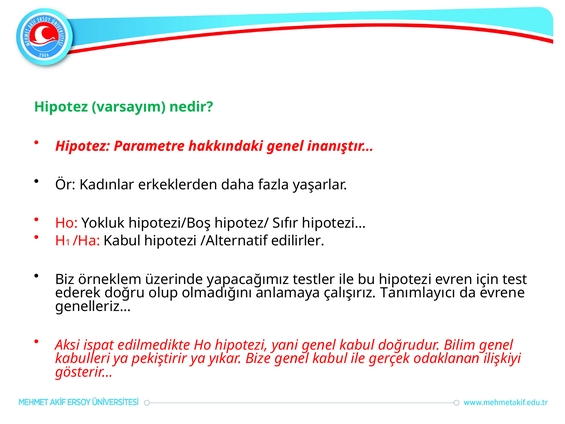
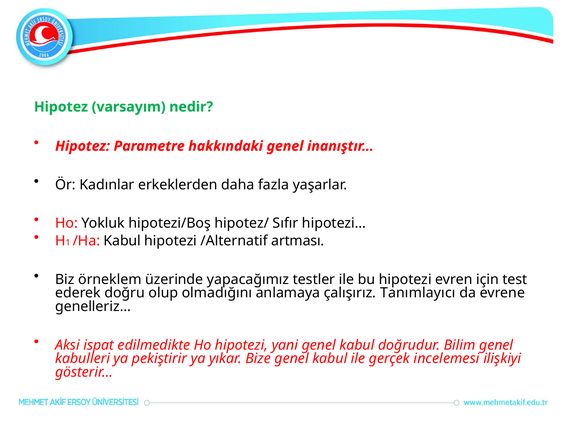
edilirler: edilirler -> artması (298, 241)
odaklanan: odaklanan -> incelemesi (447, 358)
